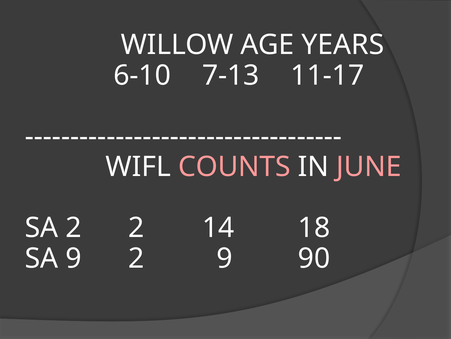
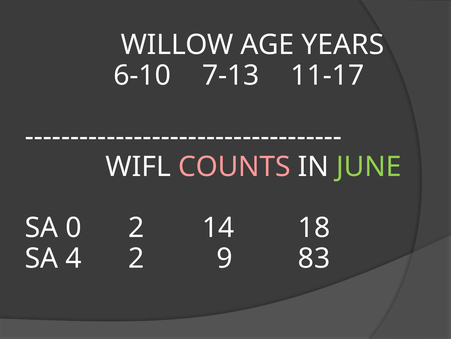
JUNE colour: pink -> light green (369, 167)
SA 2: 2 -> 0 (74, 227)
SA 9: 9 -> 4 (74, 258)
90: 90 -> 83 (314, 258)
